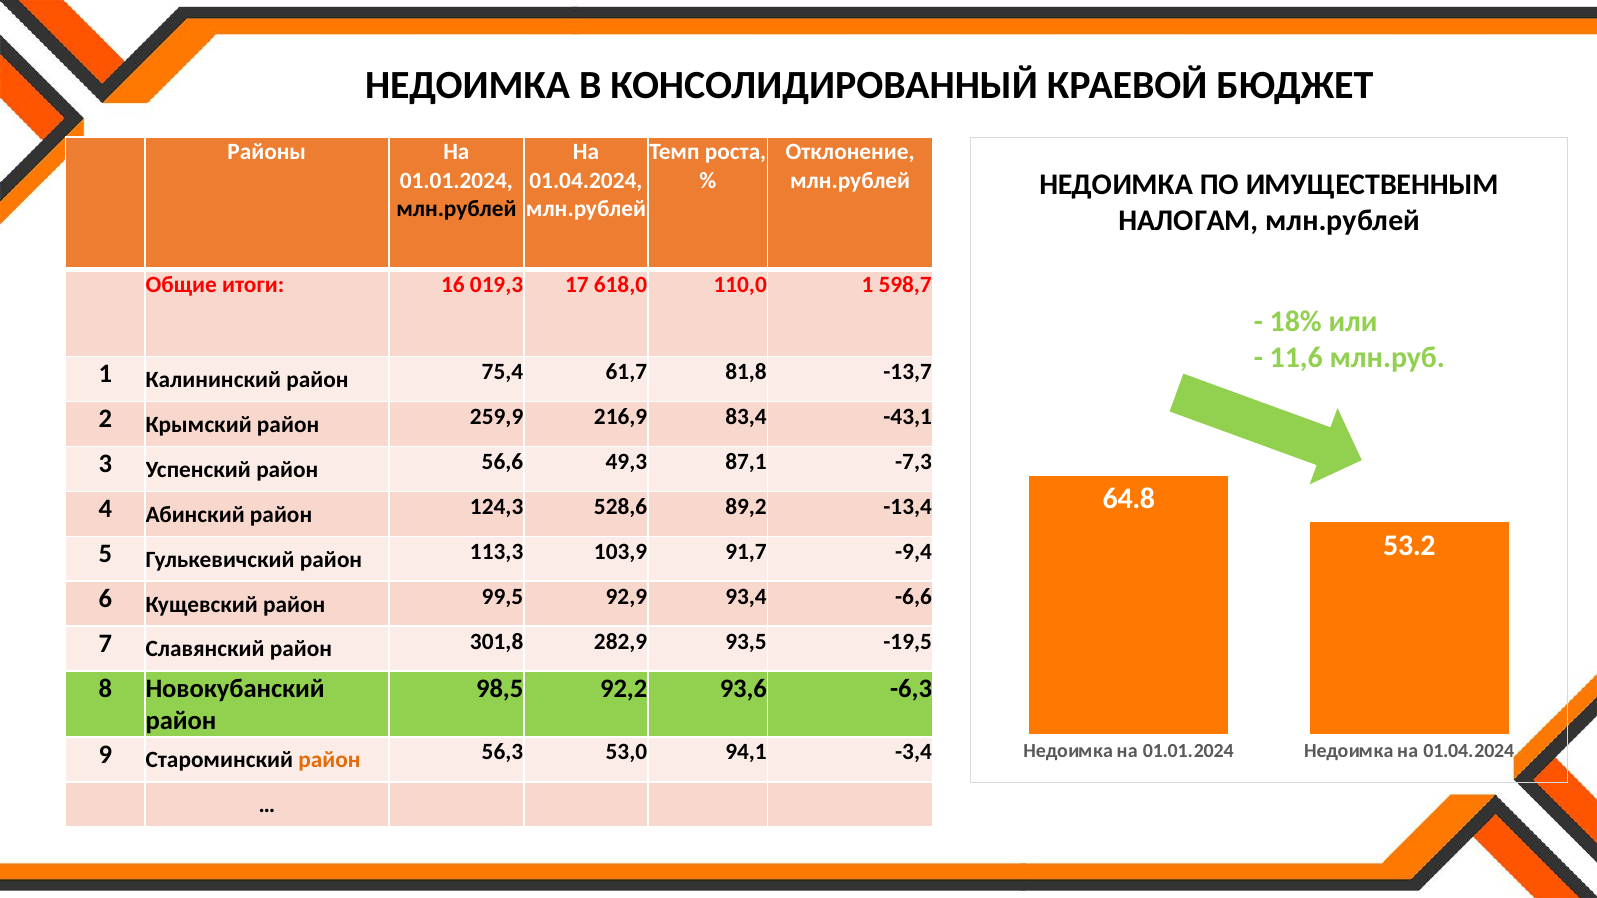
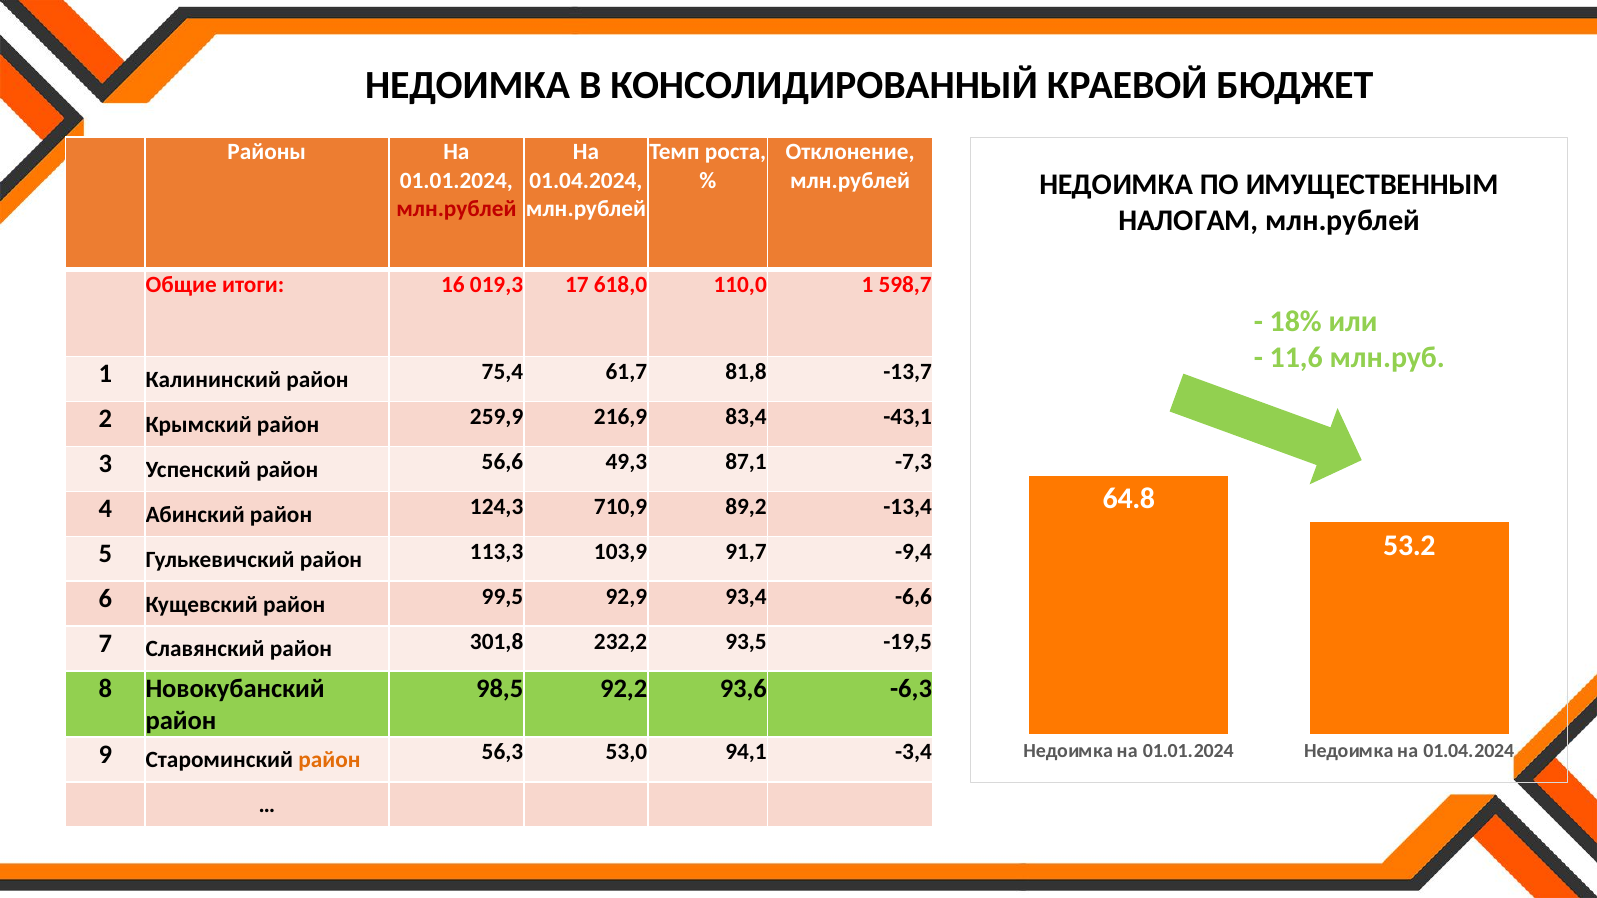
млн.рублей colour: black -> red (456, 209)
528,6: 528,6 -> 710,9 (621, 507)
282,9: 282,9 -> 232,2 (621, 642)
